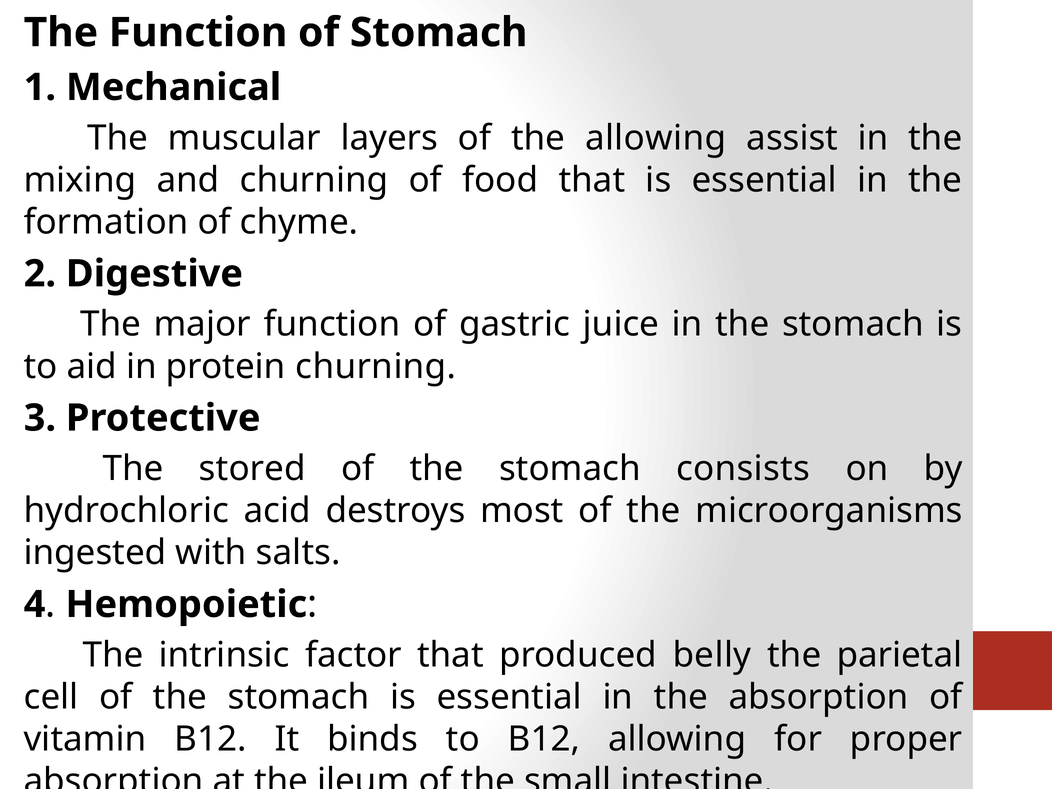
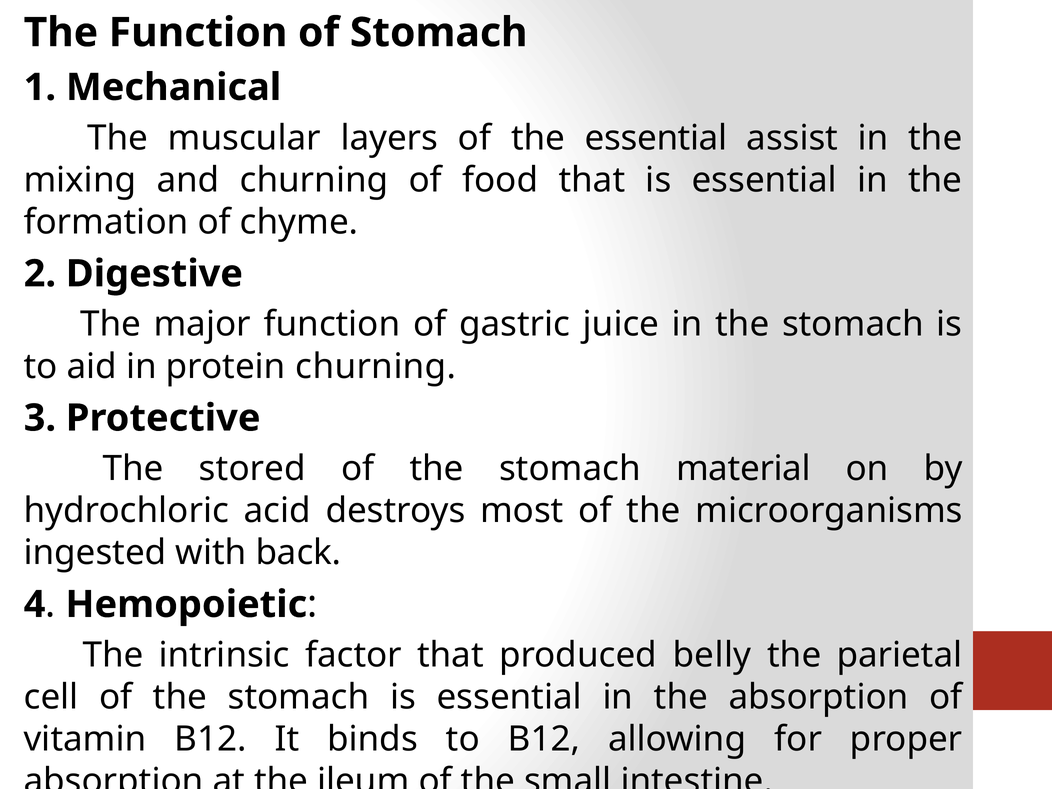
the allowing: allowing -> essential (656, 138)
consists: consists -> material (743, 469)
salts: salts -> back (298, 553)
